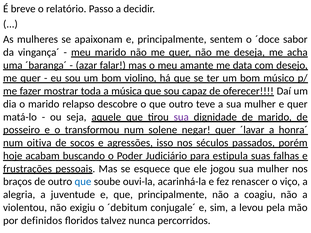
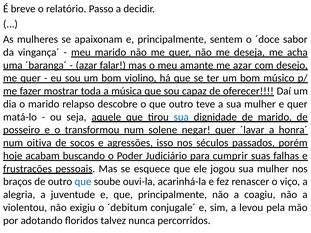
me data: data -> azar (242, 65)
sua colour: purple -> blue (181, 117)
estipula: estipula -> cumprir (230, 156)
definidos: definidos -> adotando (42, 221)
